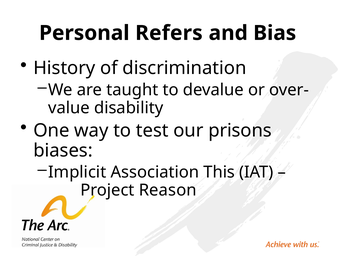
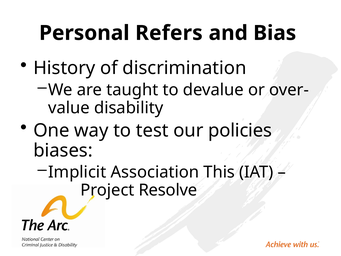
prisons: prisons -> policies (240, 130)
Reason: Reason -> Resolve (168, 190)
